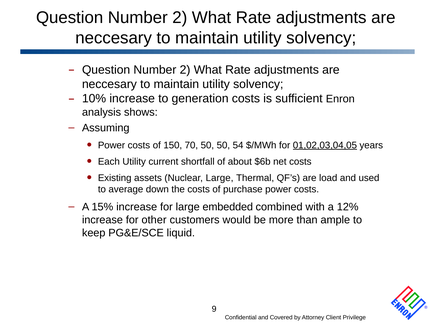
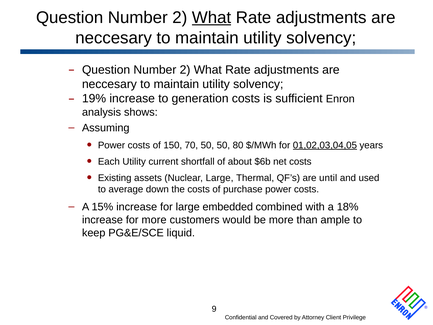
What underline: none -> present (212, 18)
10%: 10% -> 19% (94, 99)
54: 54 -> 80 (238, 145)
load: load -> until (328, 178)
12%: 12% -> 18% (348, 207)
for other: other -> more (154, 220)
